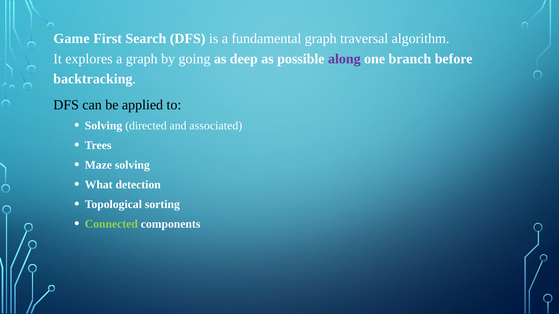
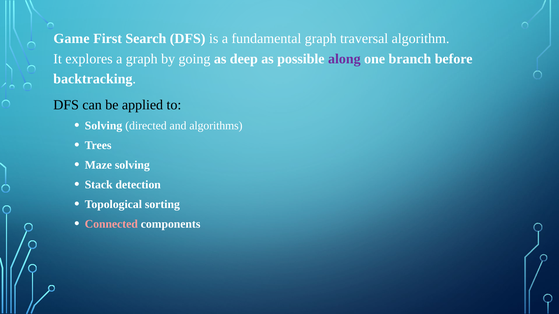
associated: associated -> algorithms (216, 126)
What: What -> Stack (99, 185)
Connected colour: light green -> pink (111, 224)
